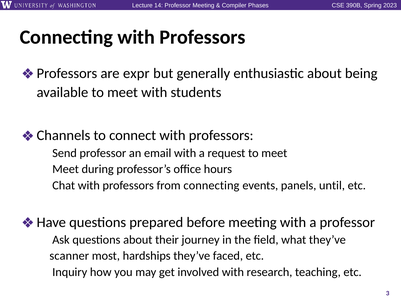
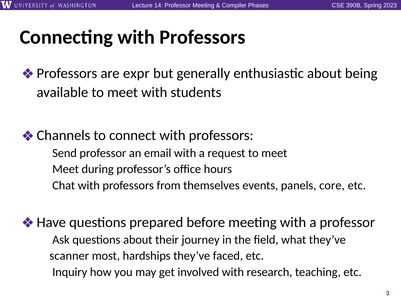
from connecting: connecting -> themselves (211, 185)
until: until -> core (332, 185)
